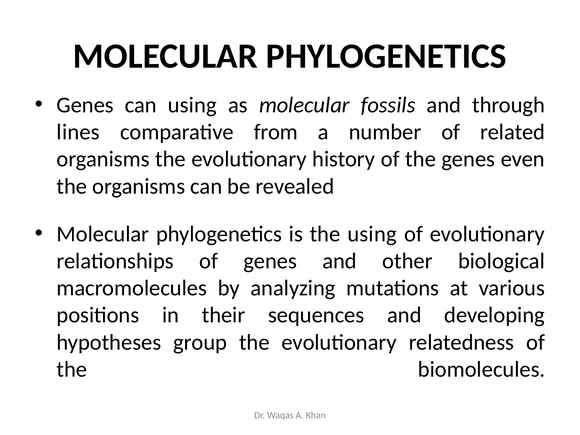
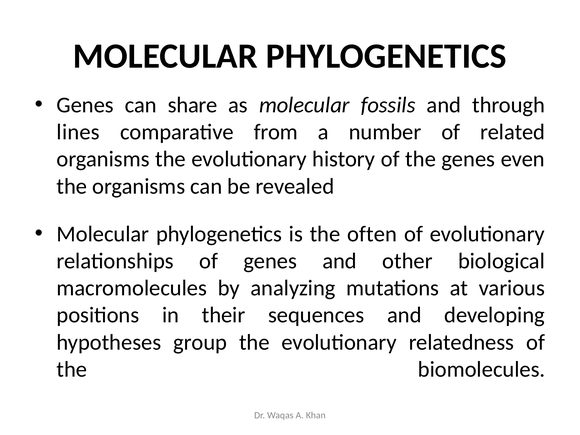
can using: using -> share (193, 105)
the using: using -> often (372, 234)
